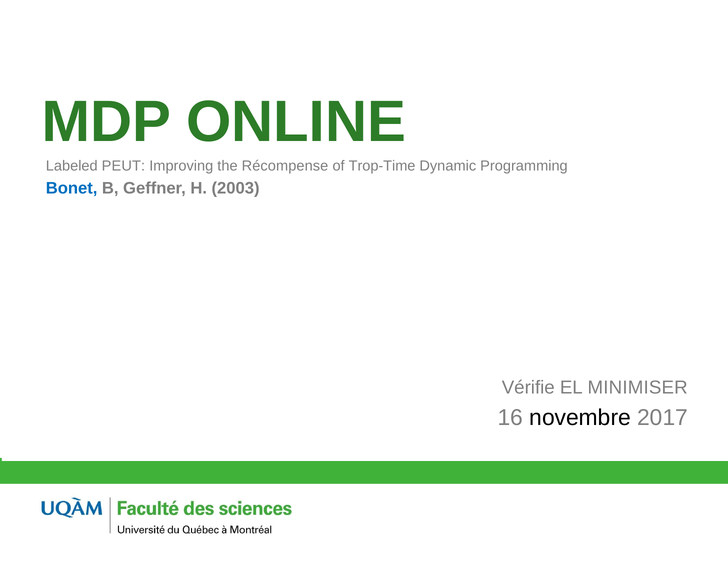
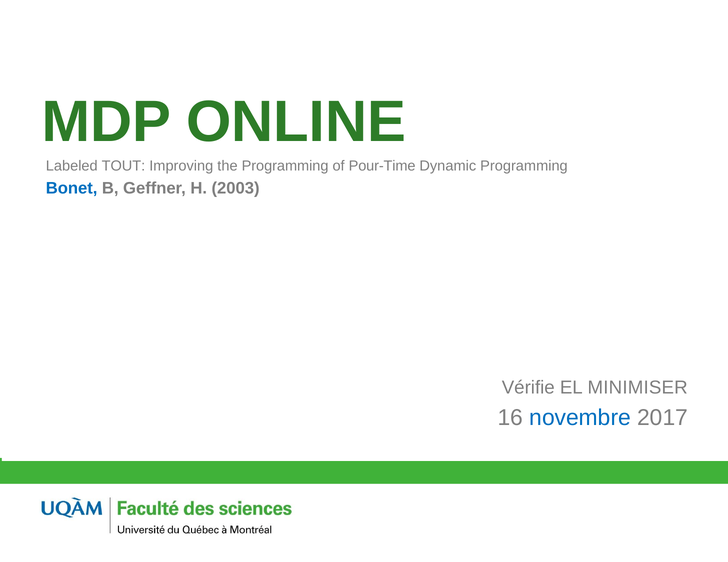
PEUT: PEUT -> TOUT (123, 166)
the Récompense: Récompense -> Programming (285, 166)
Trop-Time: Trop-Time -> Pour-Time (382, 166)
novembre colour: black -> blue (580, 417)
